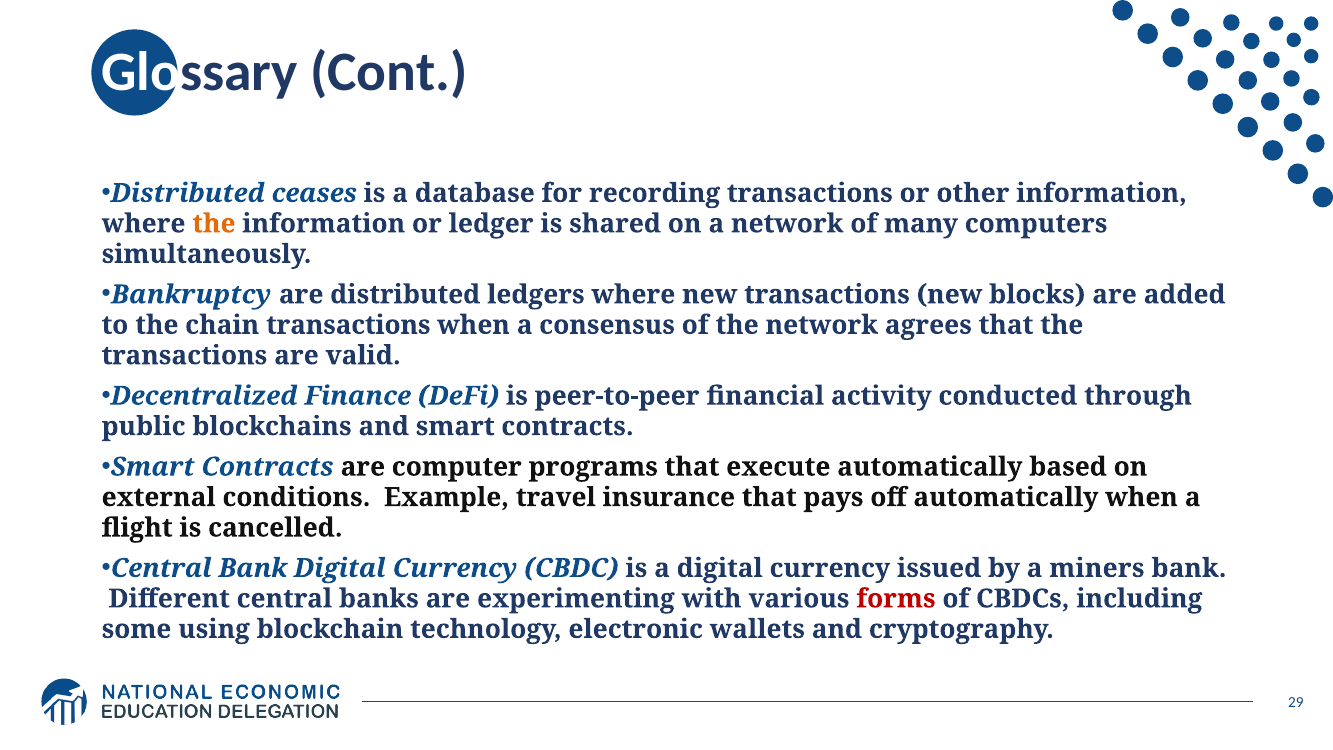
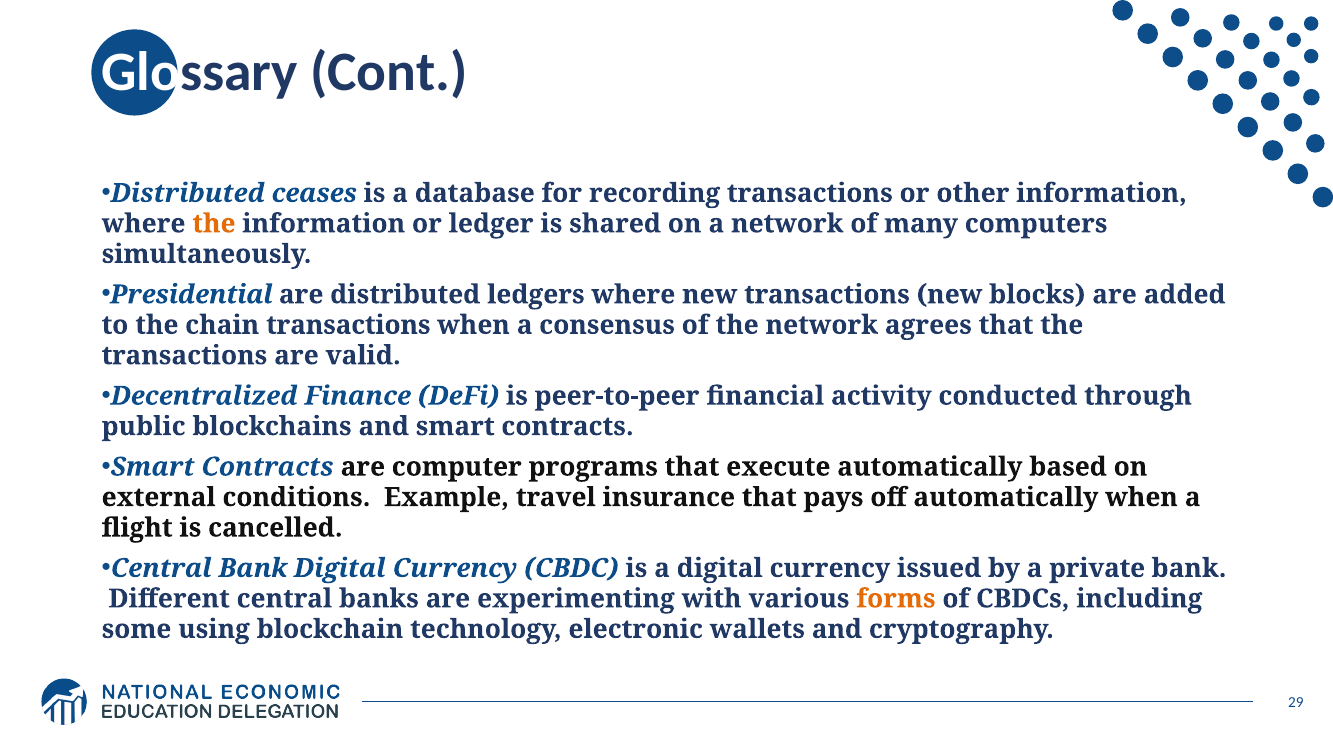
Bankruptcy: Bankruptcy -> Presidential (191, 295)
miners: miners -> private (1097, 568)
forms colour: red -> orange (896, 599)
